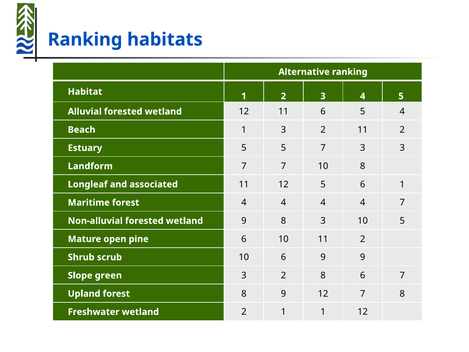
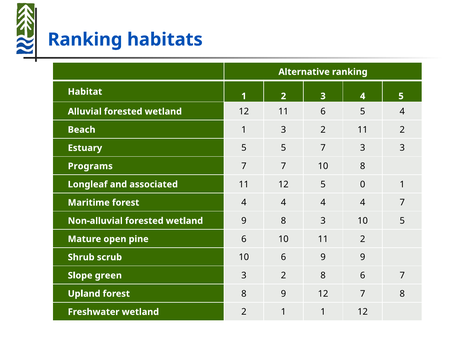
Landform: Landform -> Programs (90, 166)
5 6: 6 -> 0 (363, 184)
